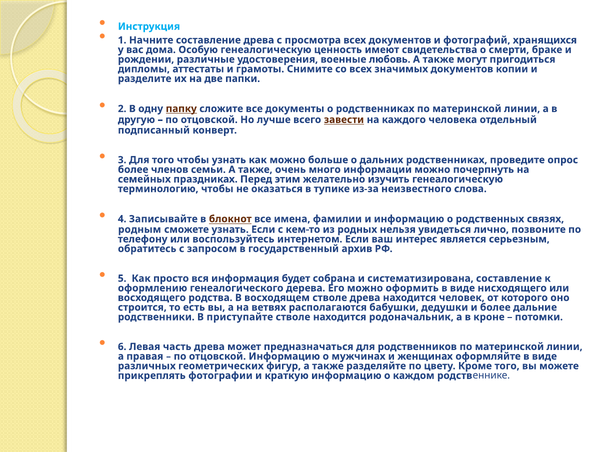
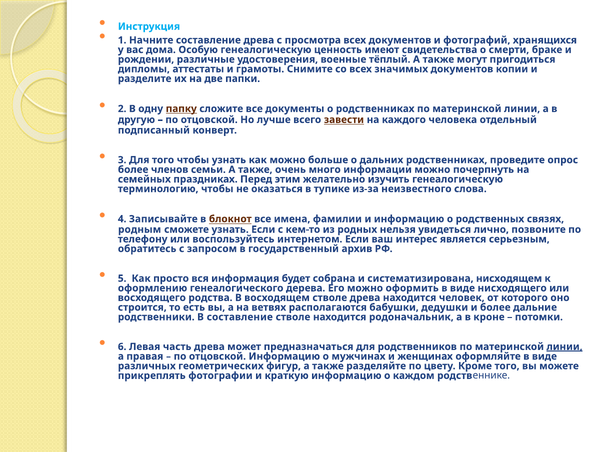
любовь: любовь -> тёплый (390, 59)
систематизирована составление: составление -> нисходящем (509, 279)
В приступайте: приступайте -> составление (240, 317)
линии underline: none -> present (565, 347)
